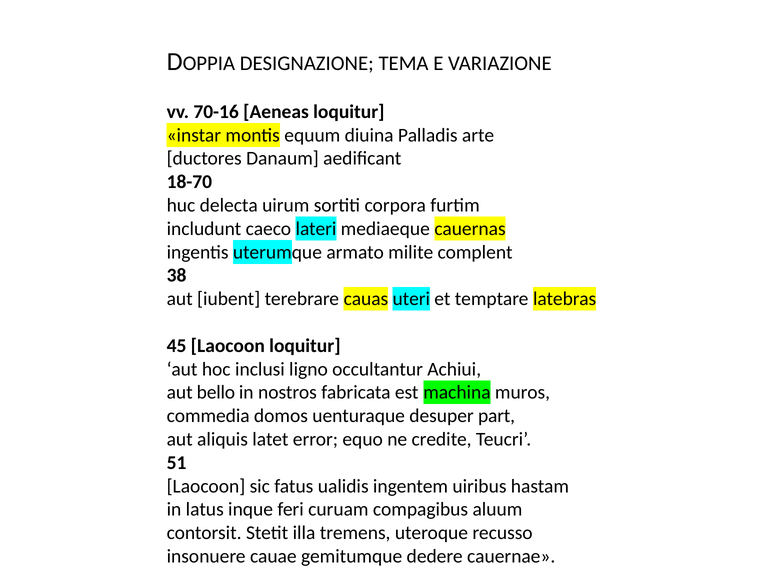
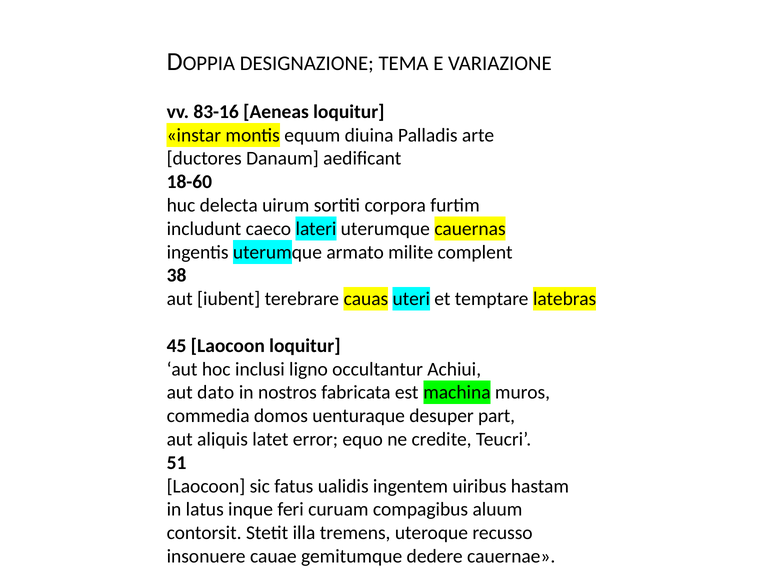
70-16: 70-16 -> 83-16 (216, 112)
18-70: 18-70 -> 18-60 (189, 182)
lateri mediaeque: mediaeque -> uterumque (385, 229)
bello: bello -> dato (216, 393)
